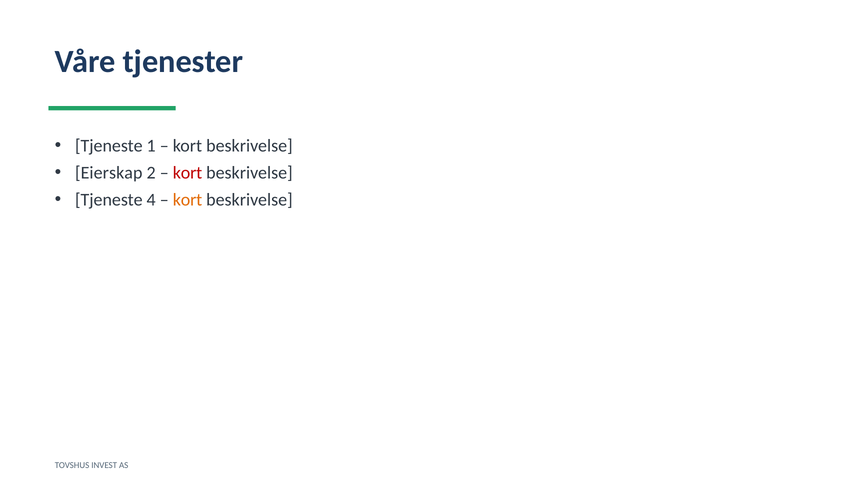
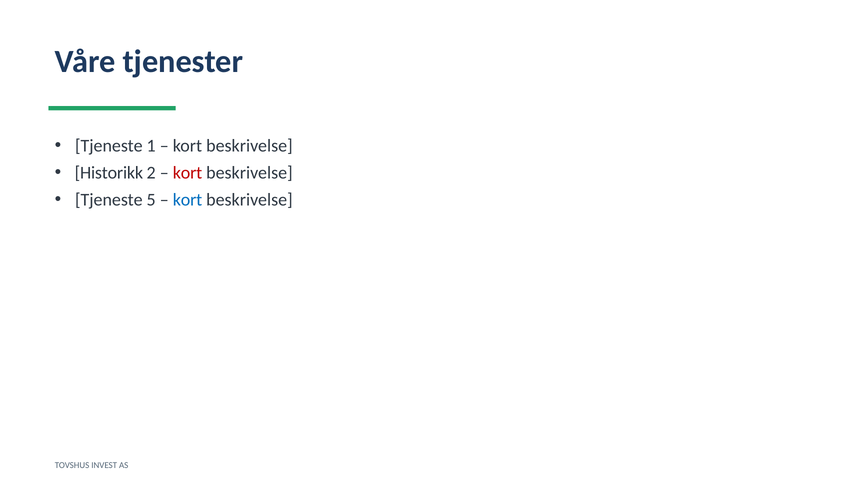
Eierskap: Eierskap -> Historikk (109, 173)
4: 4 -> 5 (151, 200)
kort colour: orange -> blue (188, 200)
